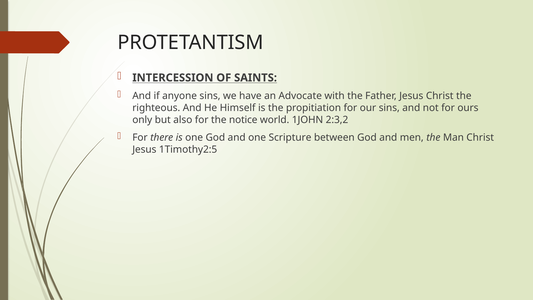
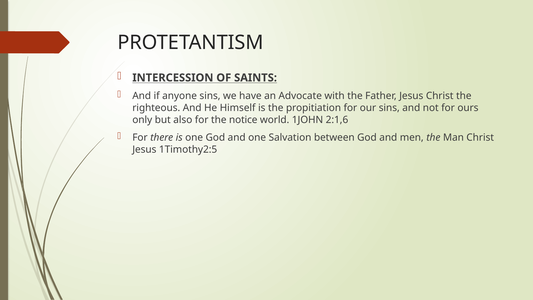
2:3,2: 2:3,2 -> 2:1,6 (337, 120)
Scripture: Scripture -> Salvation (290, 137)
